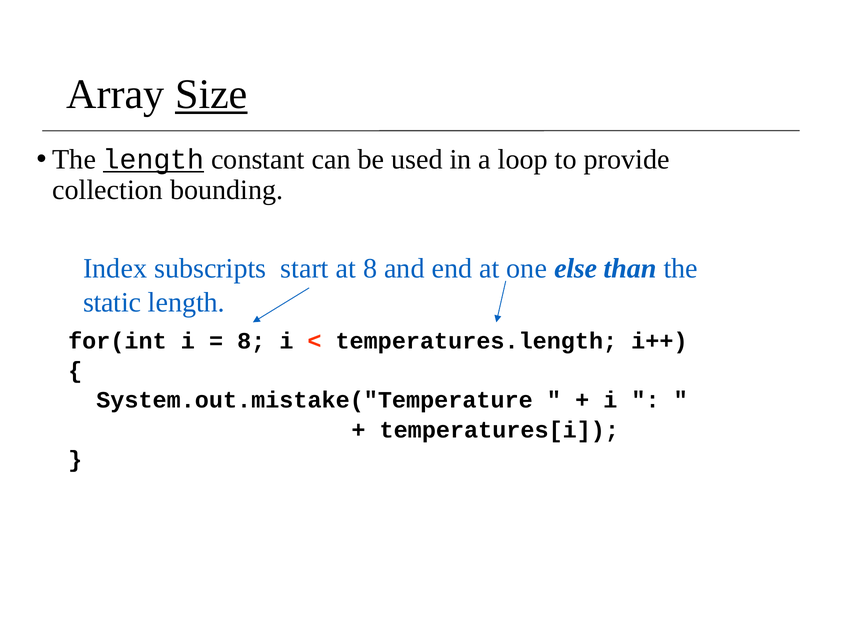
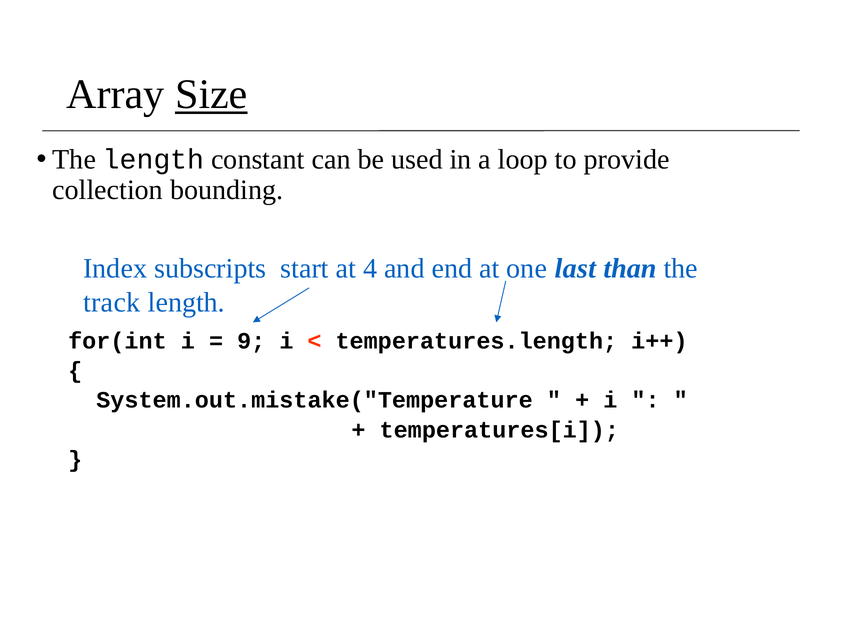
length underline: present -> none (154, 160)
at 8: 8 -> 4 (370, 269)
else: else -> last (575, 269)
static: static -> track (112, 303)
8: 8 -> 9 (251, 341)
